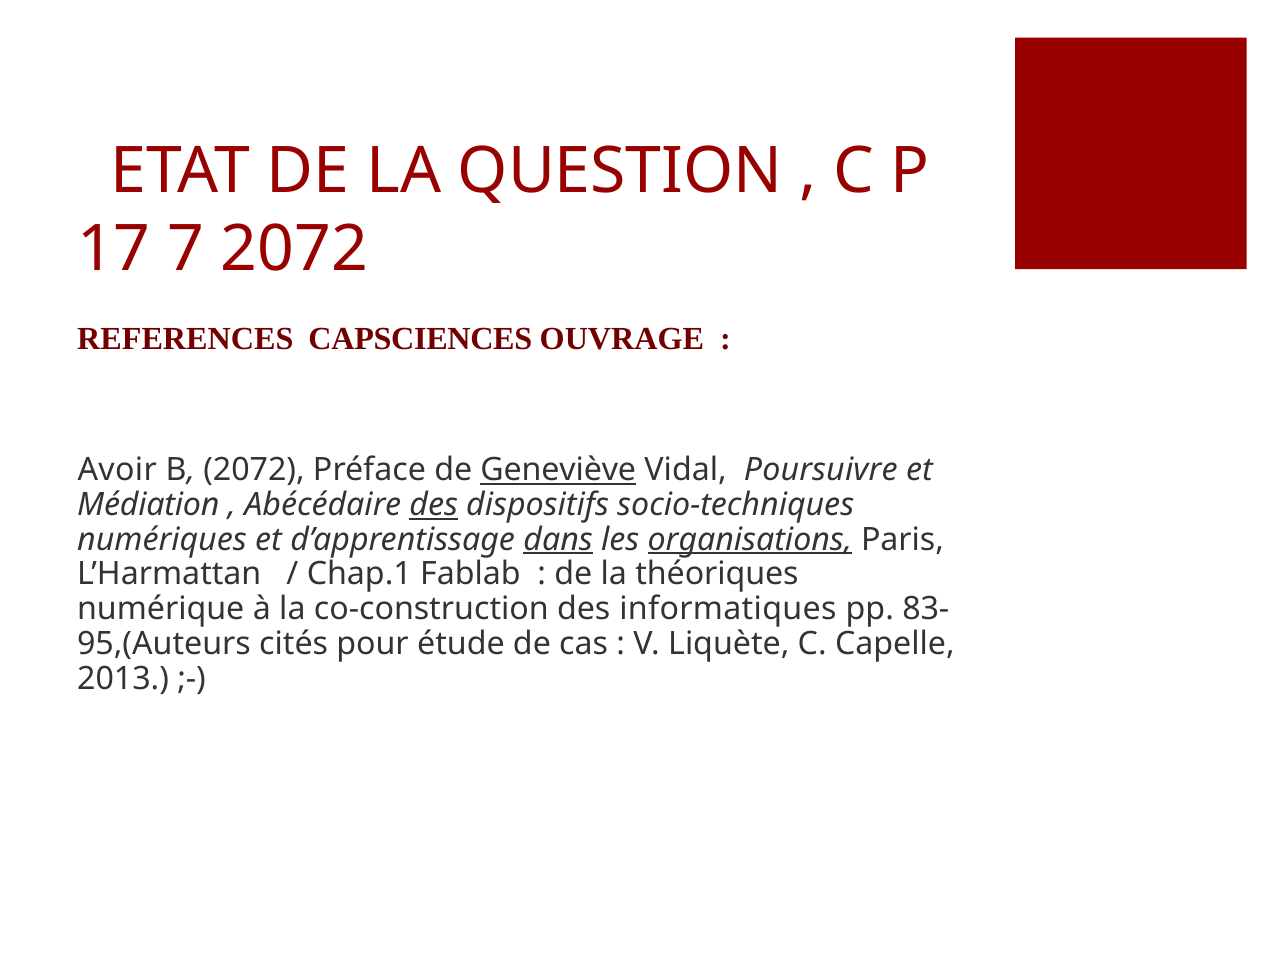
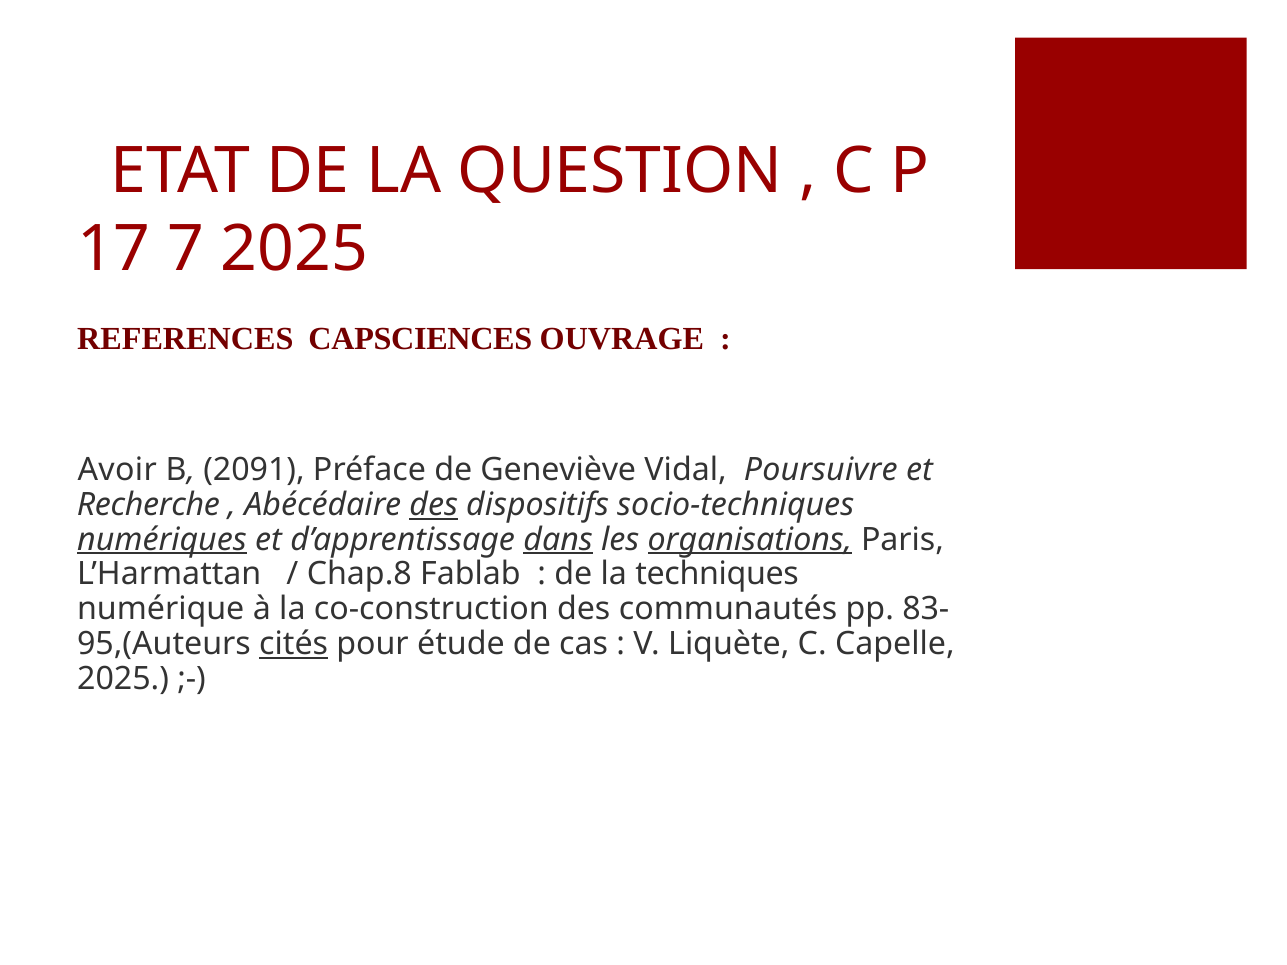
7 2072: 2072 -> 2025 (294, 249)
B 2072: 2072 -> 2091 (254, 470)
Geneviève underline: present -> none (558, 470)
Médiation: Médiation -> Recherche (148, 505)
numériques underline: none -> present (162, 540)
Chap.1: Chap.1 -> Chap.8 (359, 575)
théoriques: théoriques -> techniques (717, 575)
informatiques: informatiques -> communautés (728, 609)
cités underline: none -> present (294, 644)
2013: 2013 -> 2025 (123, 679)
